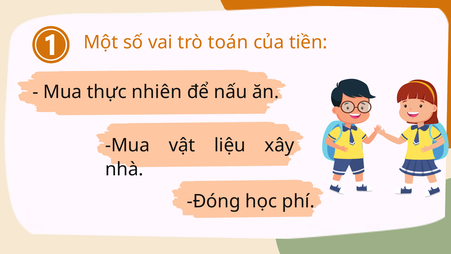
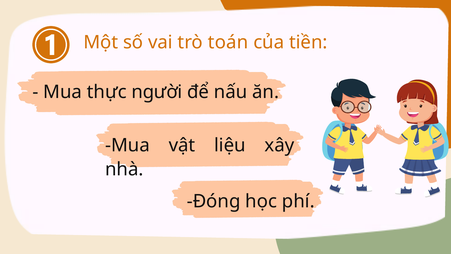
nhiên: nhiên -> người (157, 92)
